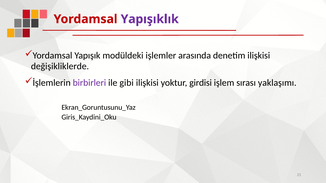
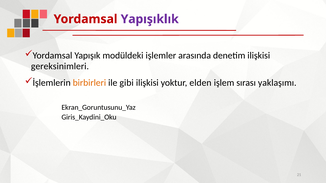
değişikliklerde: değişikliklerde -> gereksinimleri (60, 66)
birbirleri colour: purple -> orange (89, 83)
girdisi: girdisi -> elden (200, 83)
